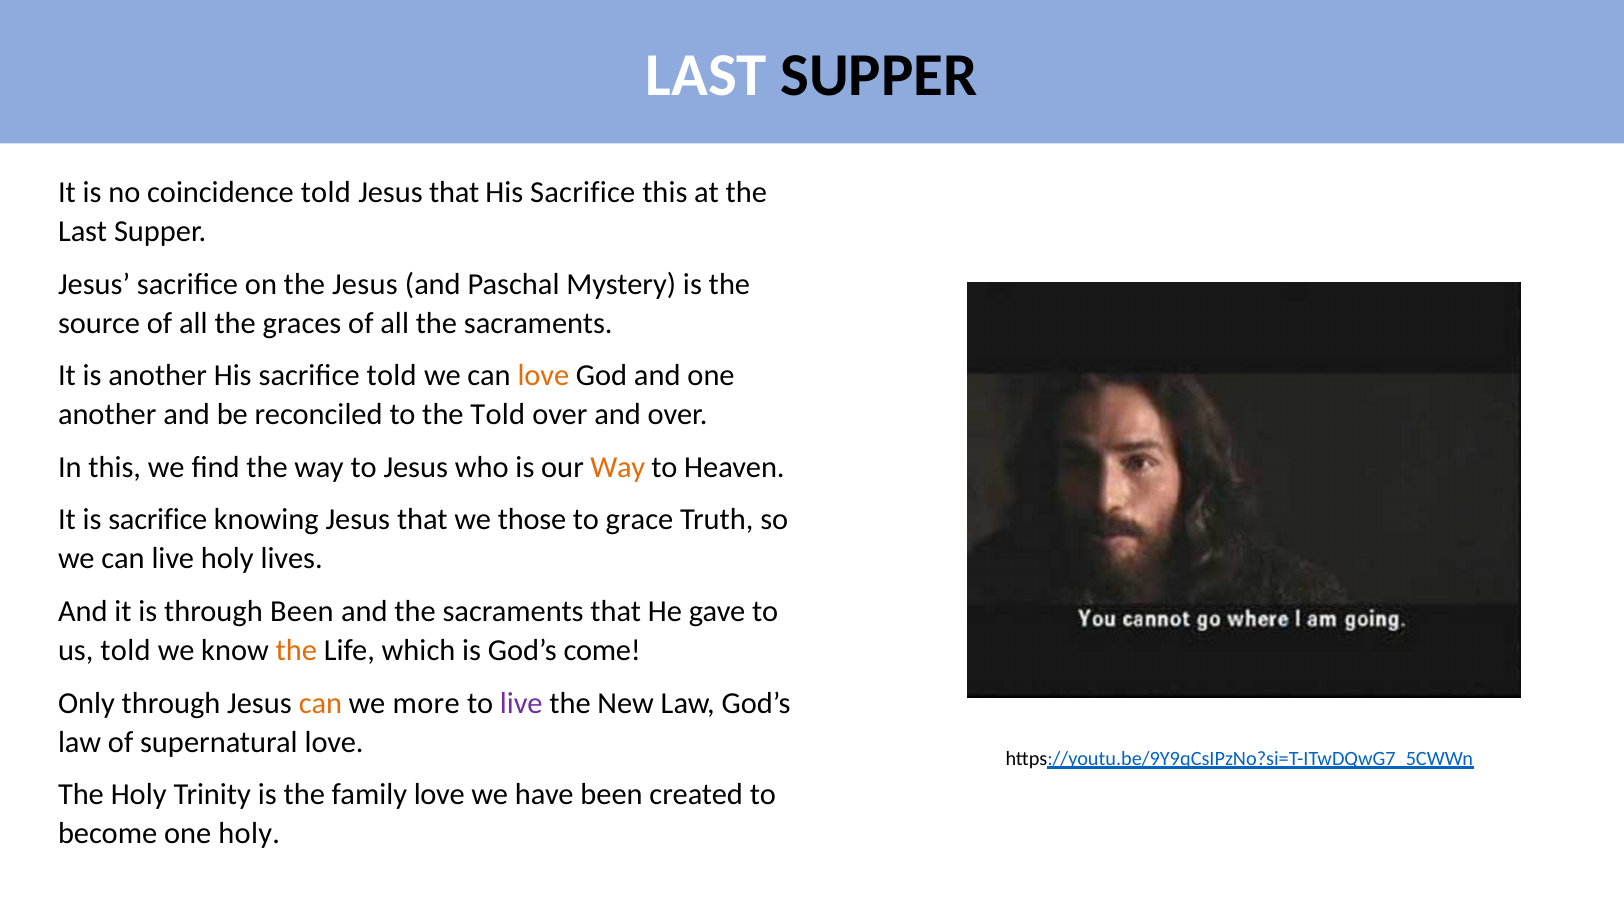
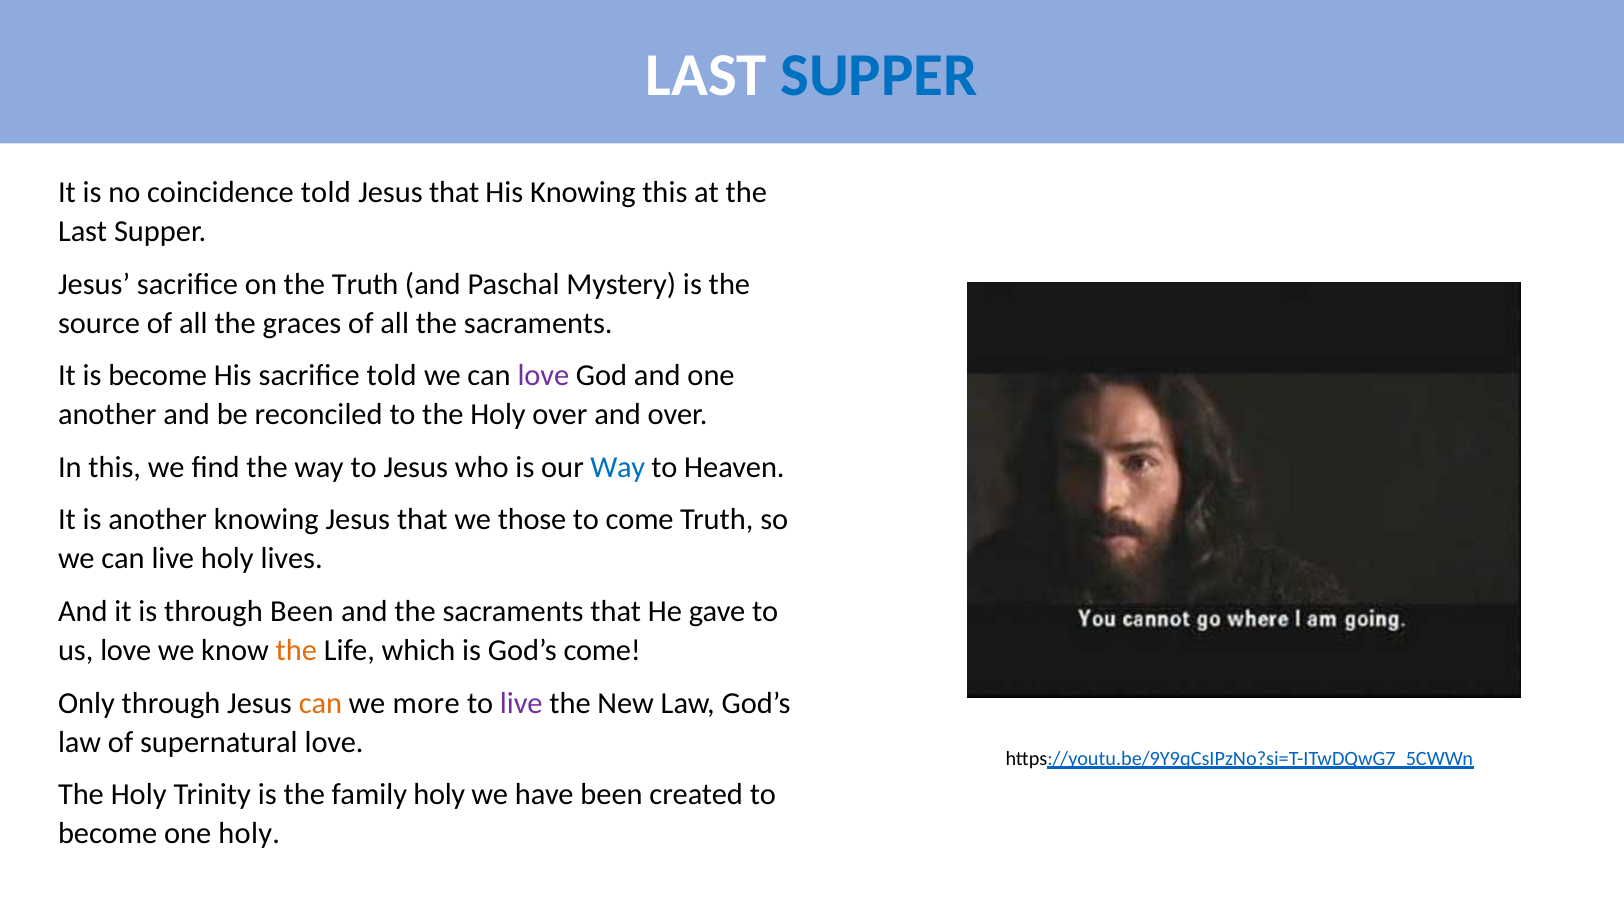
SUPPER colour: black -> blue (879, 76)
Sacrifice: Sacrifice -> Knowing (583, 192)
the Jesus: Jesus -> Truth (365, 284)
is another: another -> become (158, 376)
love colour: orange -> purple (543, 376)
to the Told: Told -> Holy (498, 415)
Way colour: orange -> blue (618, 468)
is sacrifice: sacrifice -> another (158, 520)
to grace: grace -> come (640, 520)
us told: told -> love (126, 651)
family love: love -> holy (439, 795)
